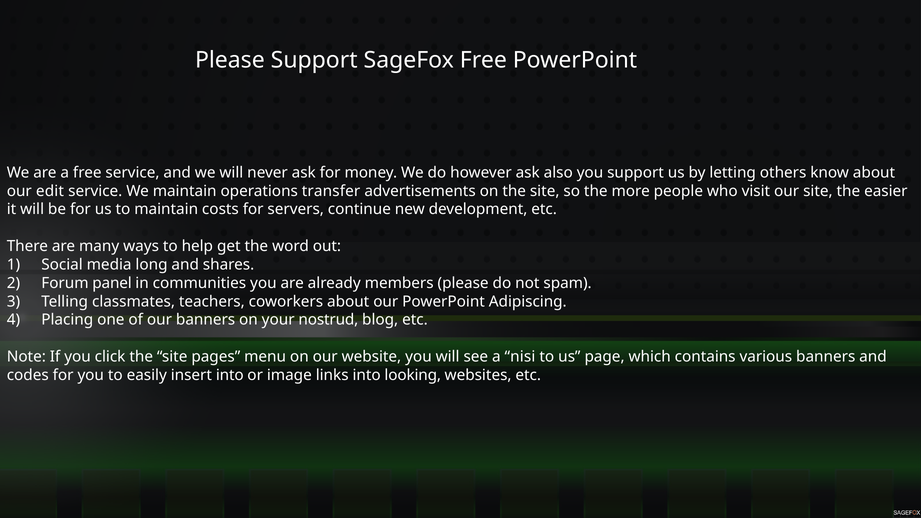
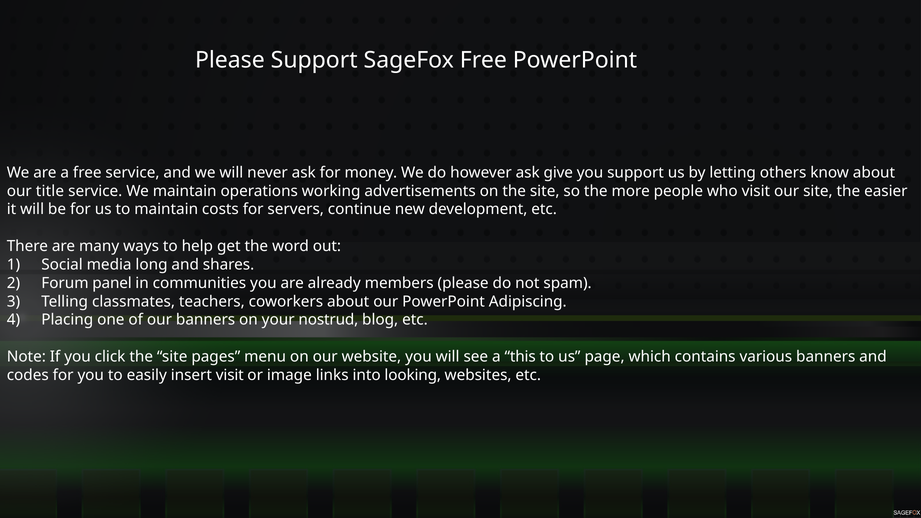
also: also -> give (558, 173)
edit: edit -> title (50, 191)
transfer: transfer -> working (331, 191)
nisi: nisi -> this (520, 357)
insert into: into -> visit (230, 375)
